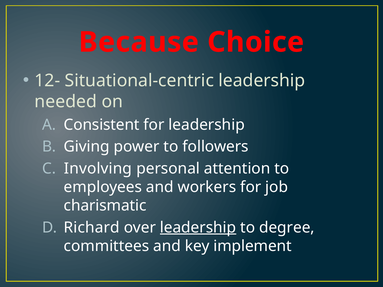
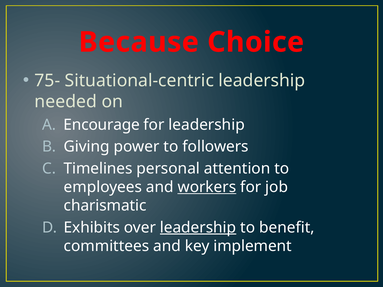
12-: 12- -> 75- (47, 81)
Consistent: Consistent -> Encourage (102, 125)
Involving: Involving -> Timelines (98, 169)
workers underline: none -> present (207, 187)
Richard: Richard -> Exhibits (92, 228)
degree: degree -> benefit (287, 228)
